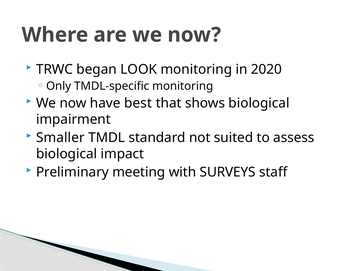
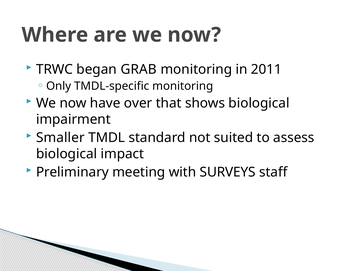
LOOK: LOOK -> GRAB (139, 69)
2020: 2020 -> 2011 (266, 69)
best: best -> over (138, 103)
